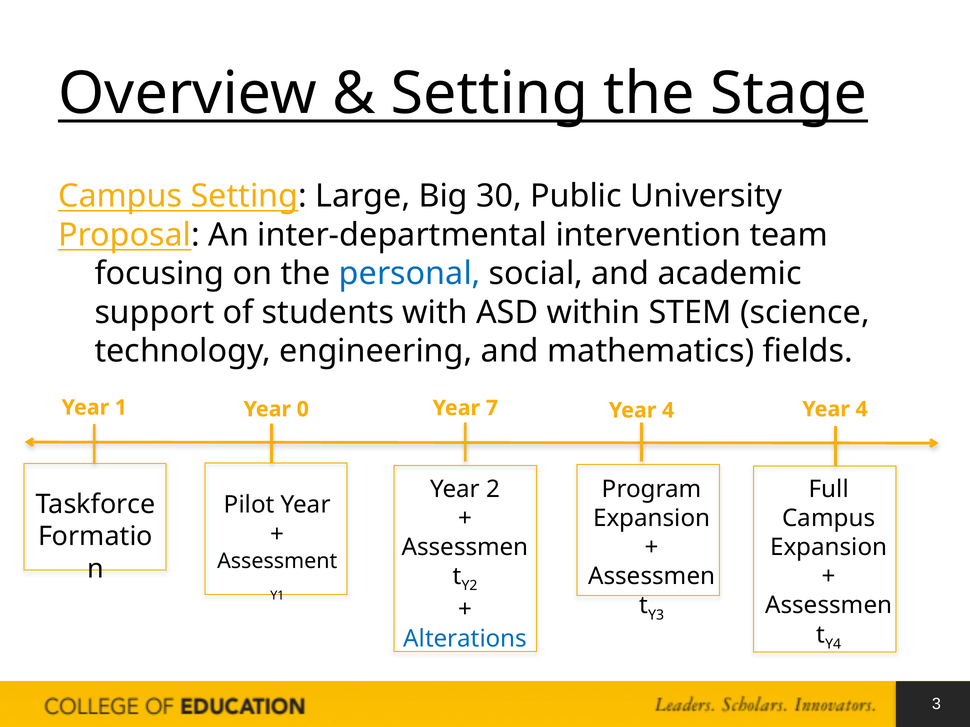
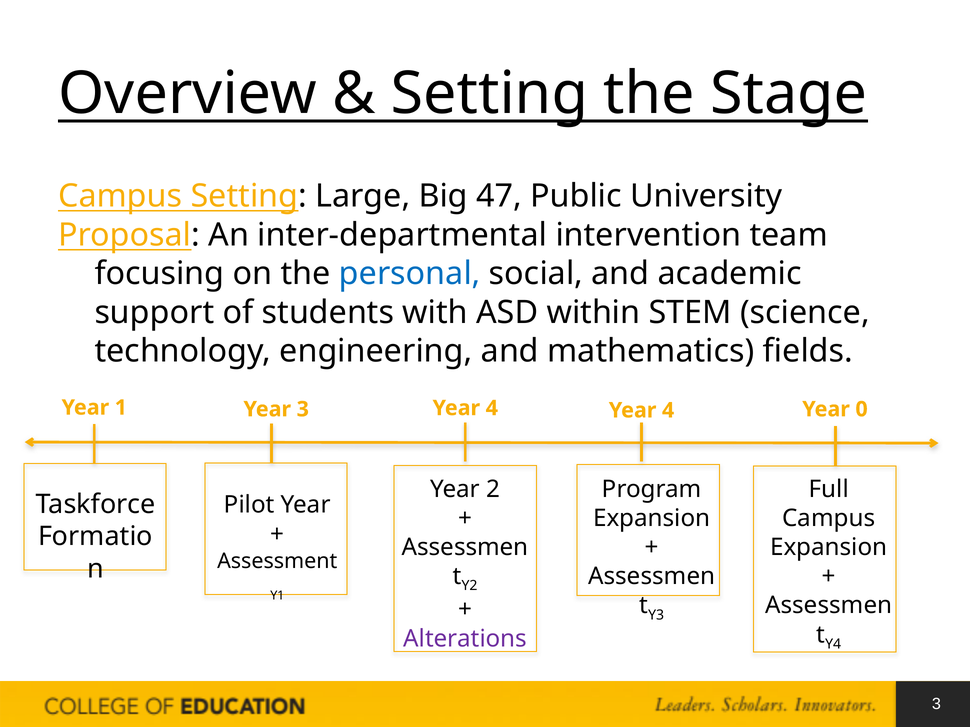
30: 30 -> 47 (499, 196)
Year 0: 0 -> 3 (303, 410)
7: 7 -> 4 (492, 408)
4 Year 4: 4 -> 0 (862, 410)
Alterations colour: blue -> purple (465, 639)
